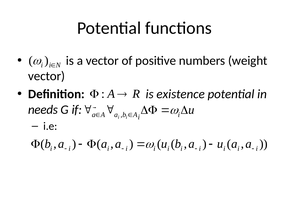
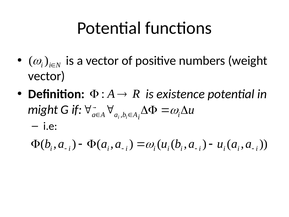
needs: needs -> might (43, 109)
